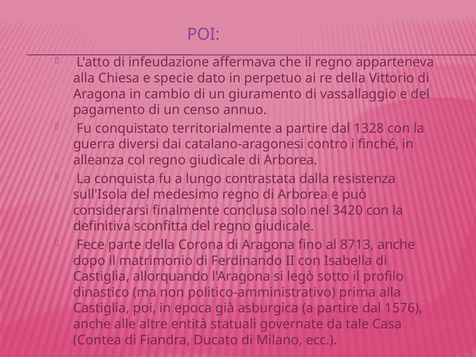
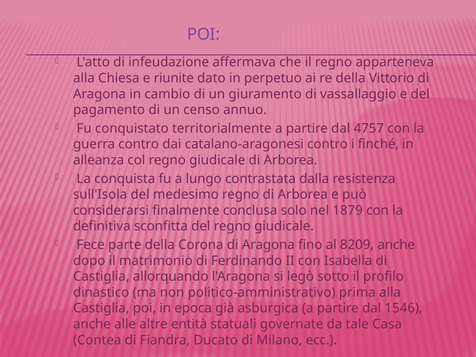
specie: specie -> riunite (174, 78)
1328: 1328 -> 4757 (369, 128)
guerra diversi: diversi -> contro (139, 144)
3420: 3420 -> 1879 (348, 210)
8713: 8713 -> 8209 (357, 245)
1576: 1576 -> 1546 (404, 308)
